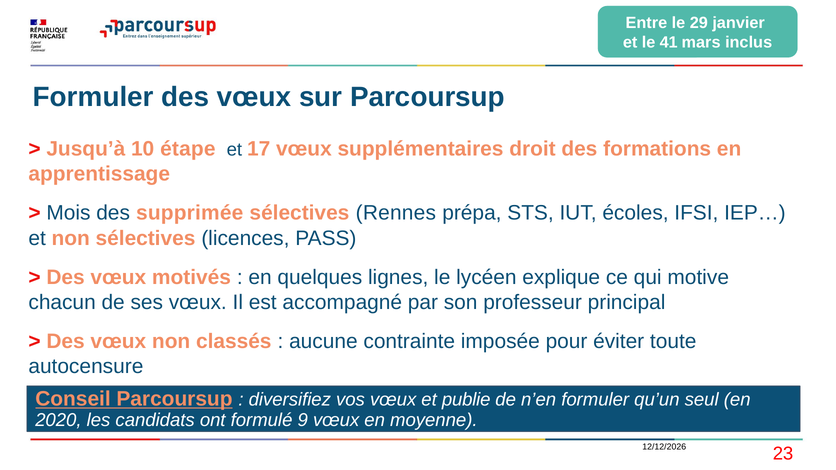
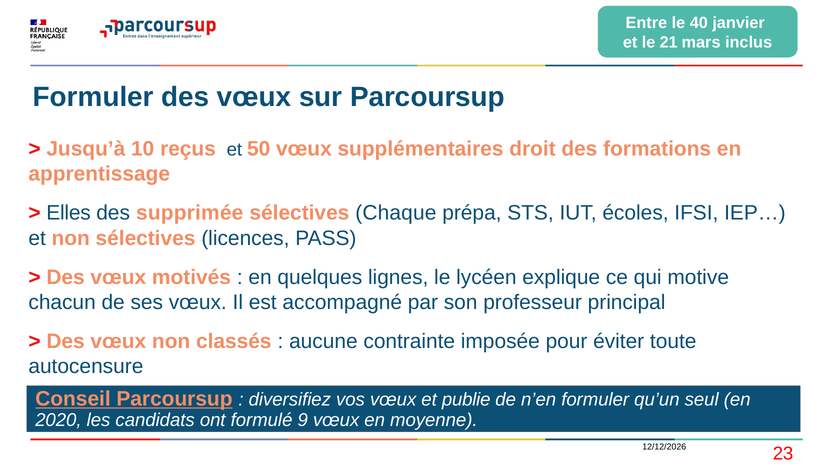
29: 29 -> 40 (699, 23)
41: 41 -> 21 (669, 43)
étape: étape -> reçus (188, 149)
17: 17 -> 50 (259, 149)
Mois: Mois -> Elles (69, 213)
Rennes: Rennes -> Chaque (396, 213)
